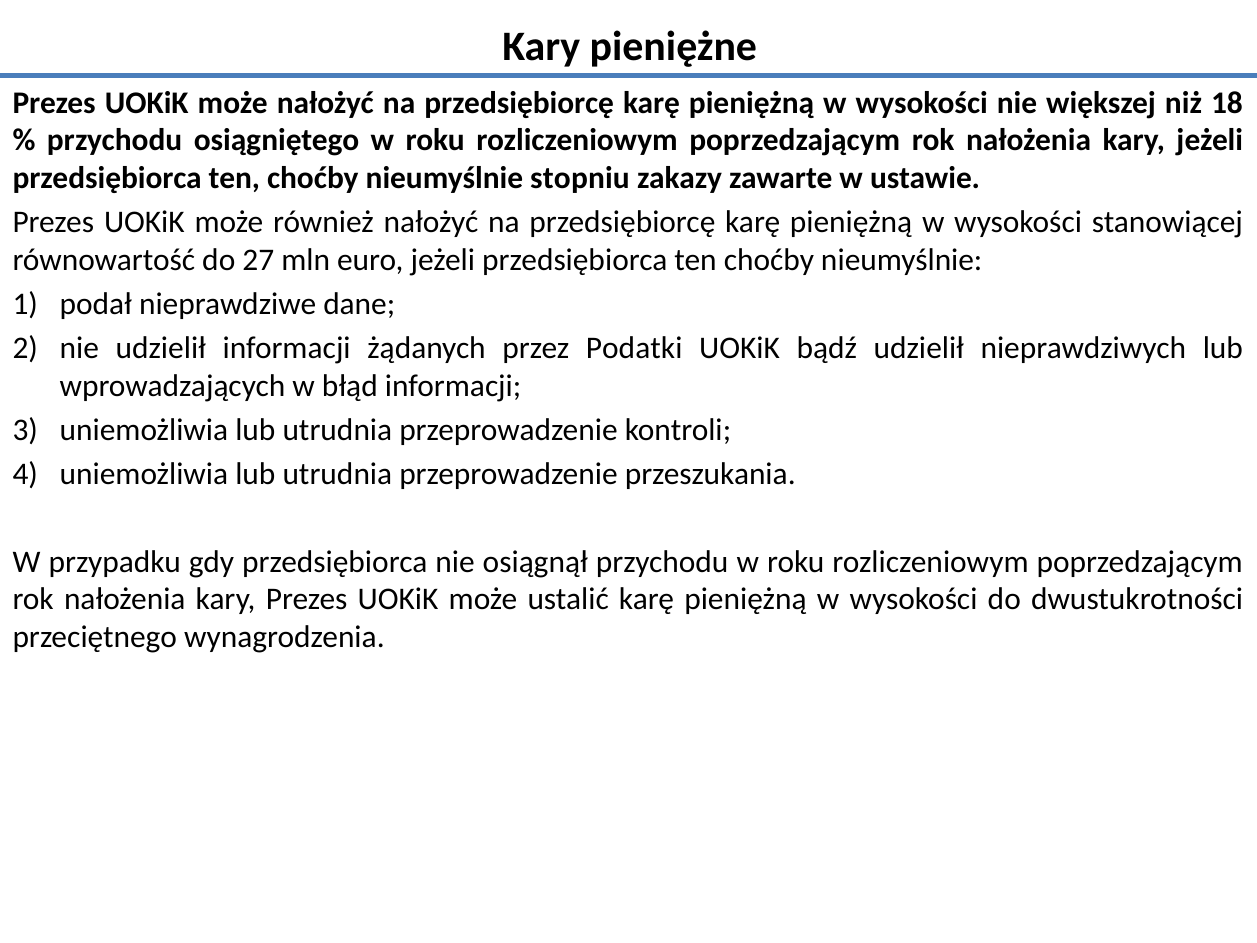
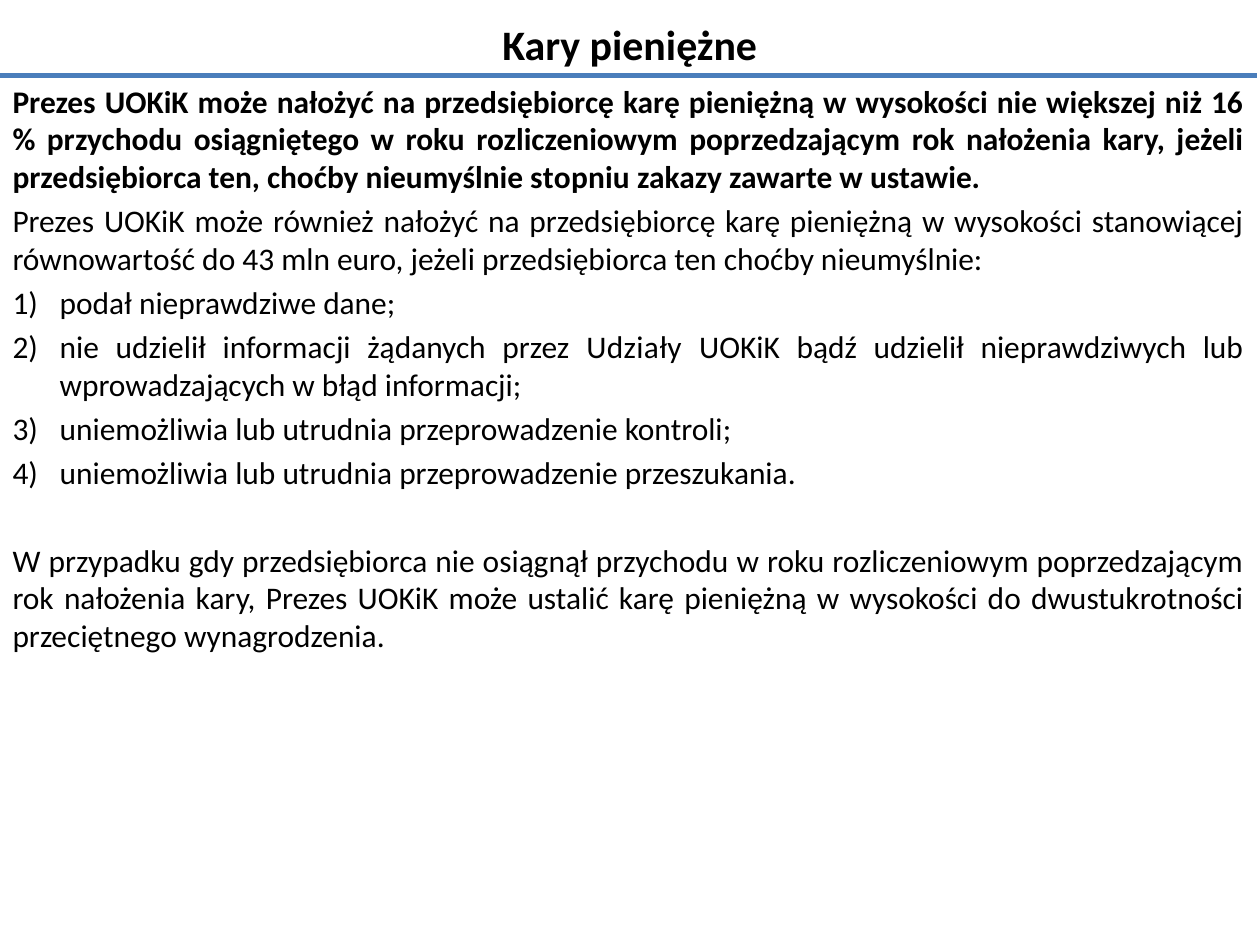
18: 18 -> 16 (1227, 103)
27: 27 -> 43 (258, 260)
Podatki: Podatki -> Udziały (634, 348)
